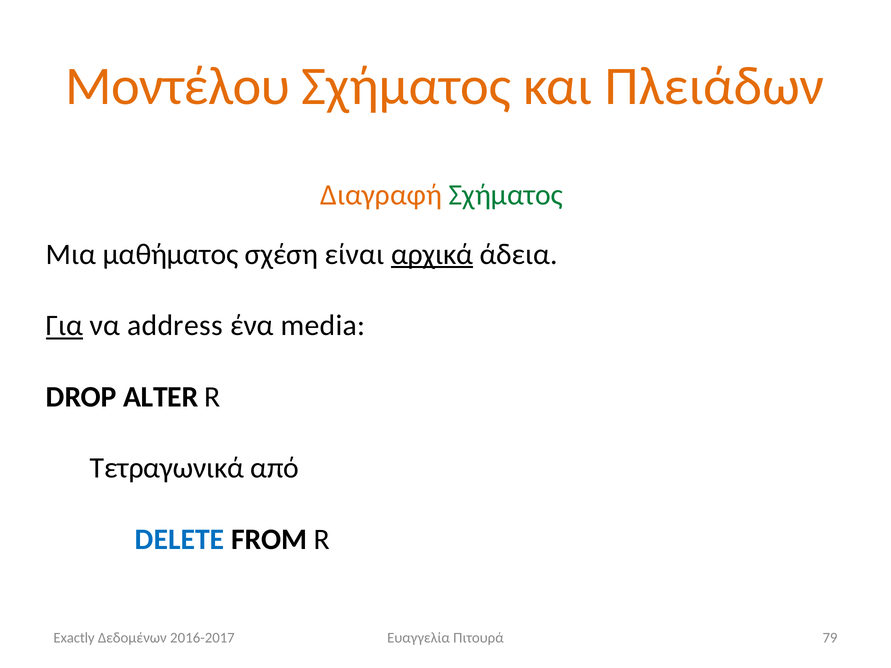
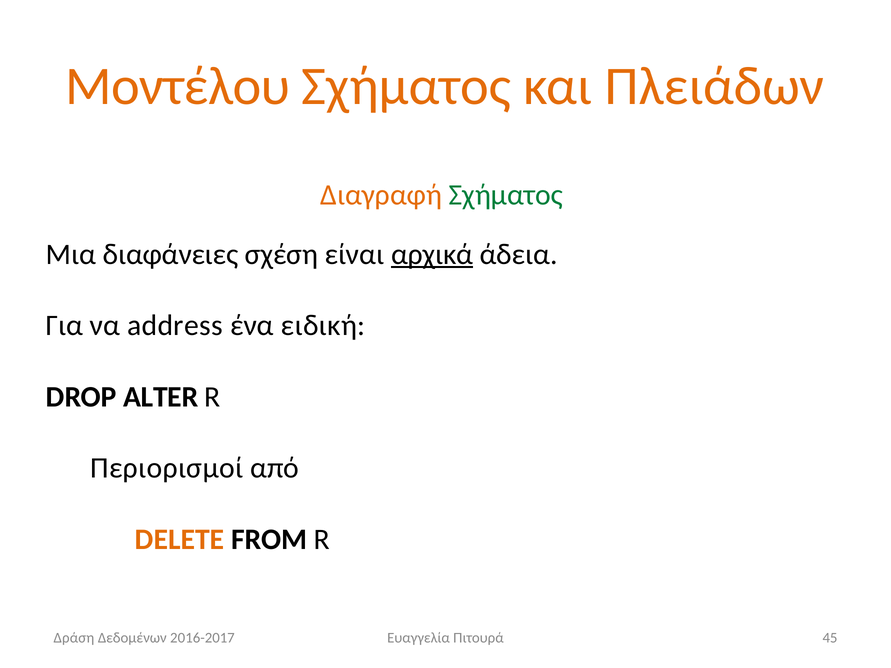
μαθήματος: μαθήματος -> διαφάνειες (171, 254)
Για underline: present -> none (64, 326)
media: media -> ειδική (323, 326)
Τετραγωνικά: Τετραγωνικά -> Περιορισμοί (167, 468)
DELETE colour: blue -> orange (180, 540)
Exactly: Exactly -> Δράση (74, 638)
79: 79 -> 45 (830, 638)
